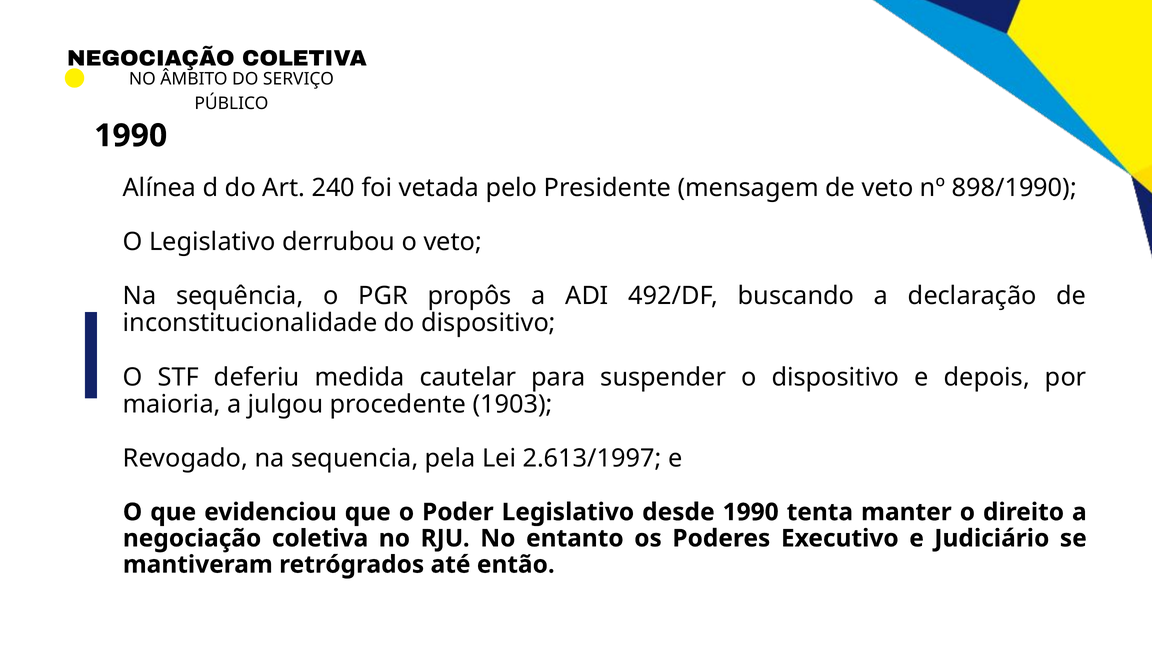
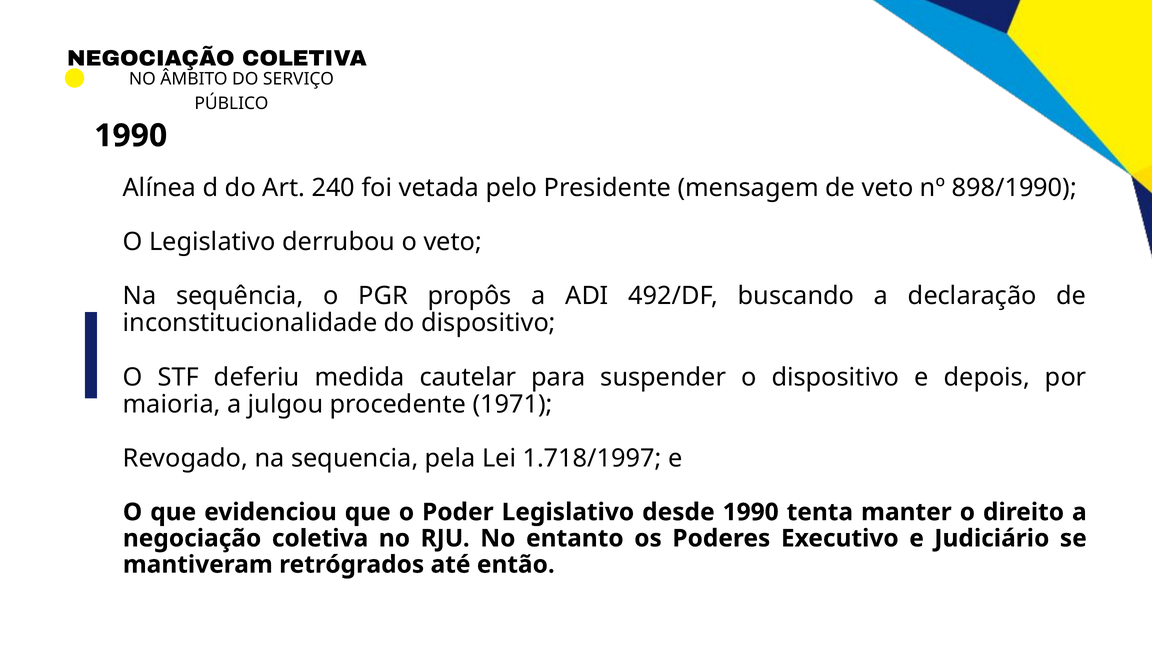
1903: 1903 -> 1971 (512, 404)
2.613/1997: 2.613/1997 -> 1.718/1997 (592, 458)
